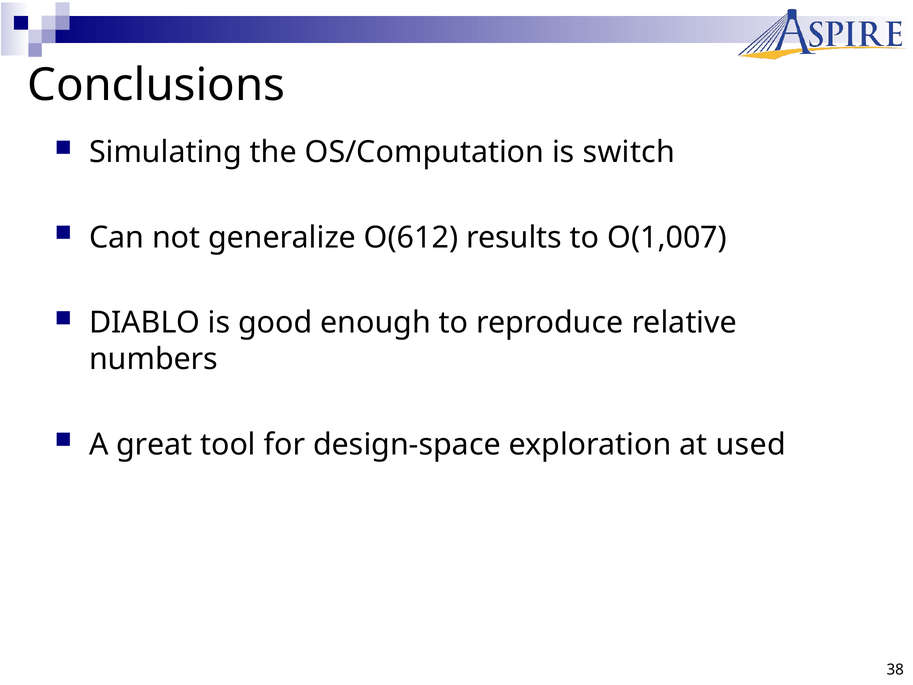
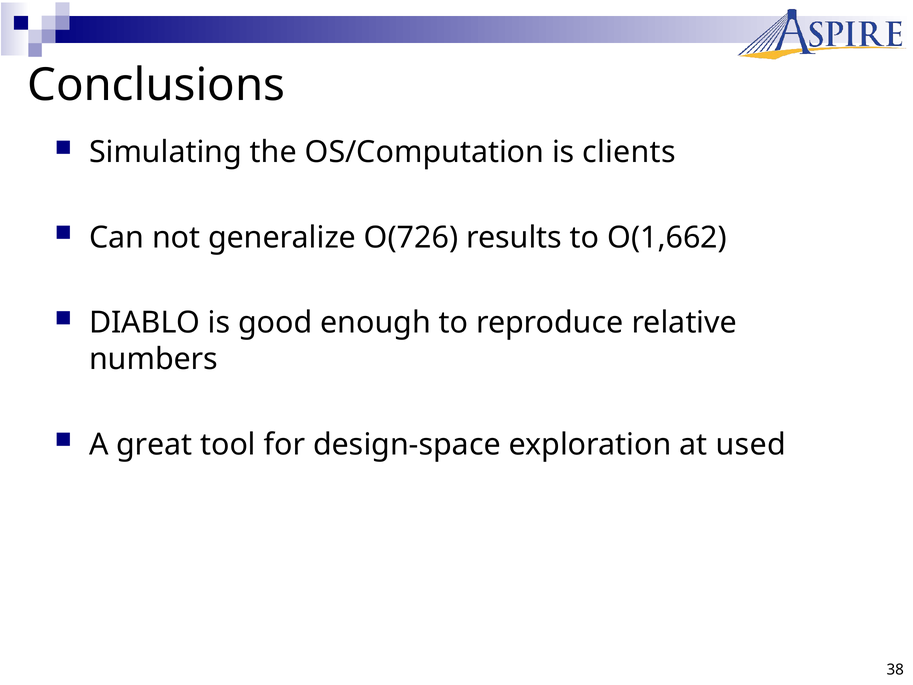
switch: switch -> clients (629, 152)
O(612: O(612 -> O(726 (411, 238)
O(1,007: O(1,007 -> O(1,662 (667, 238)
